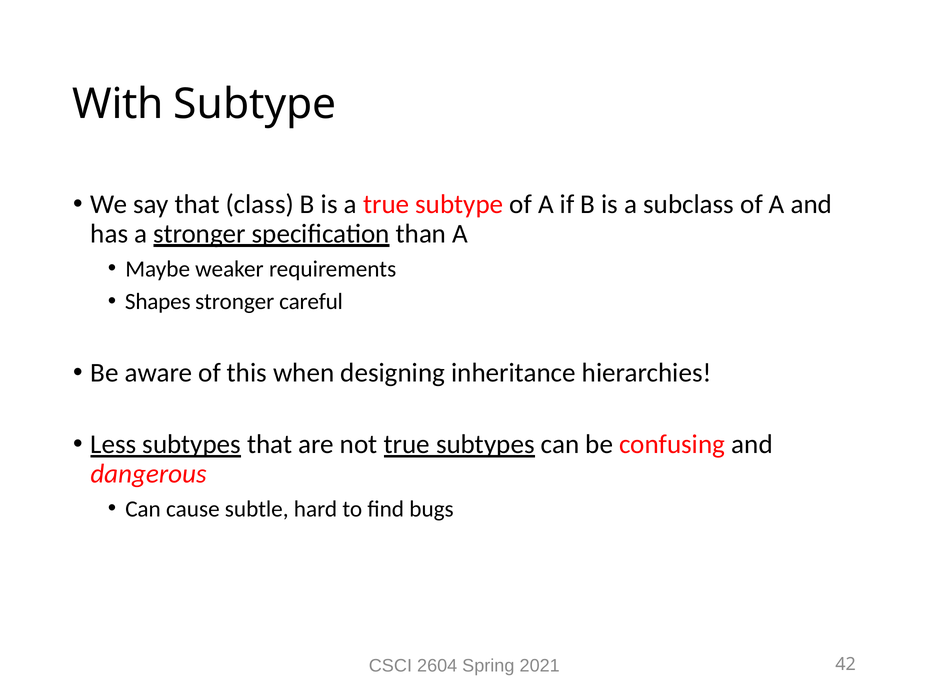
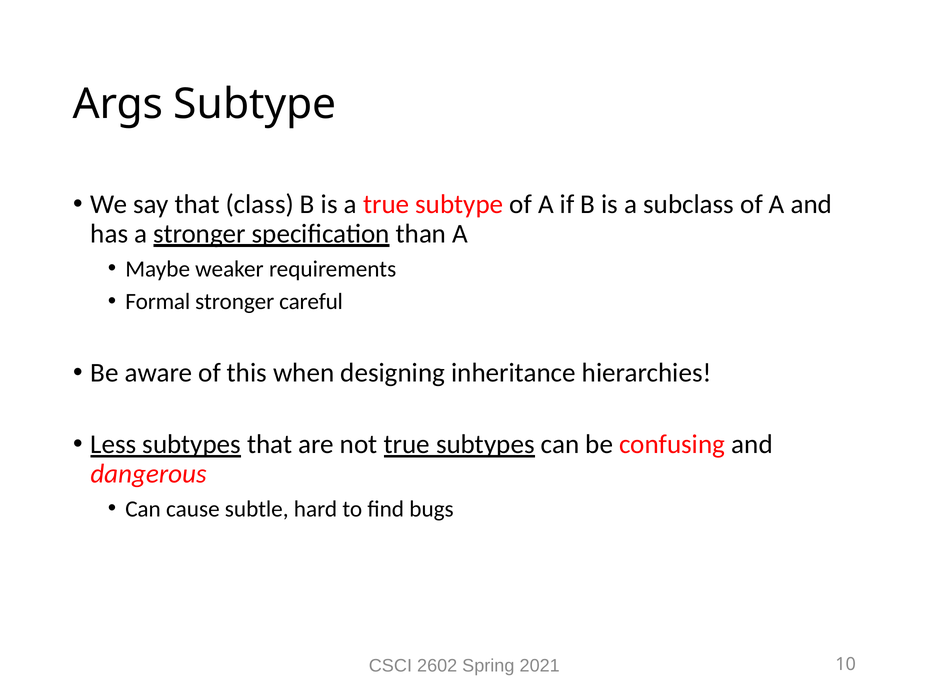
With: With -> Args (118, 104)
Shapes: Shapes -> Formal (158, 302)
2604: 2604 -> 2602 (437, 666)
42: 42 -> 10 (846, 664)
